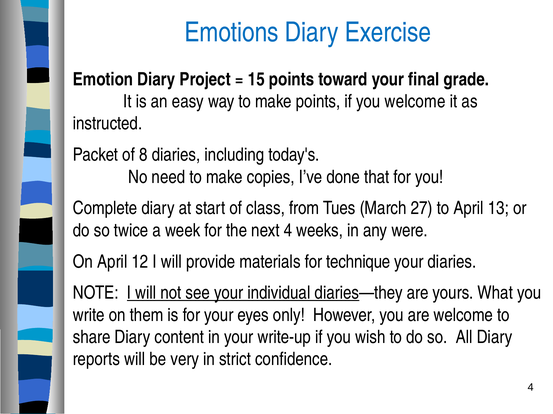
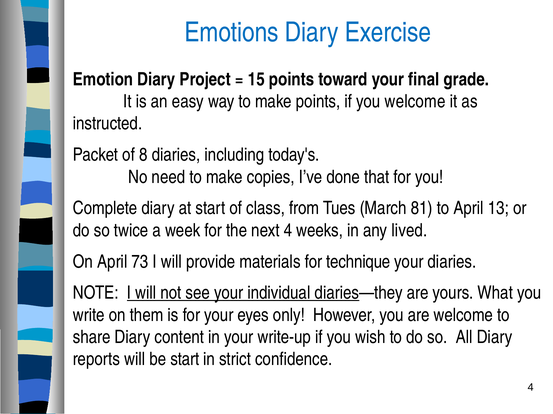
27: 27 -> 81 (422, 209)
were: were -> lived (409, 231)
12: 12 -> 73 (140, 262)
be very: very -> start (185, 360)
